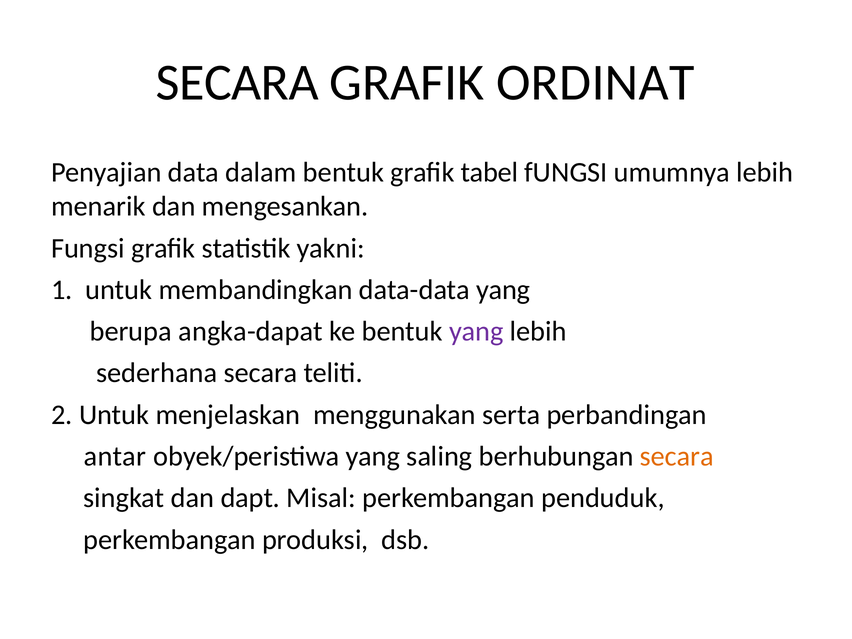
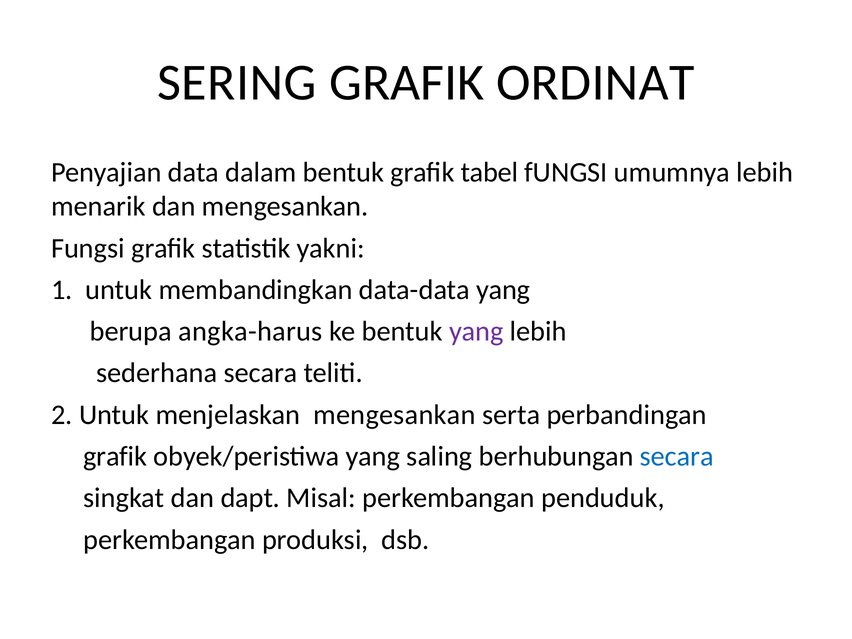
SECARA: SECARA -> SERING (237, 82)
angka-dapat: angka-dapat -> angka-harus (250, 331)
menjelaskan menggunakan: menggunakan -> mengesankan (394, 415)
antar: antar -> grafik (115, 456)
secara colour: orange -> blue (677, 456)
